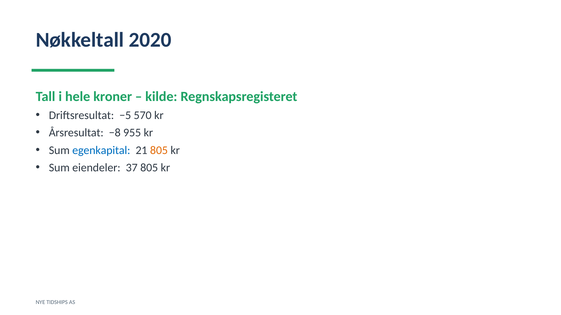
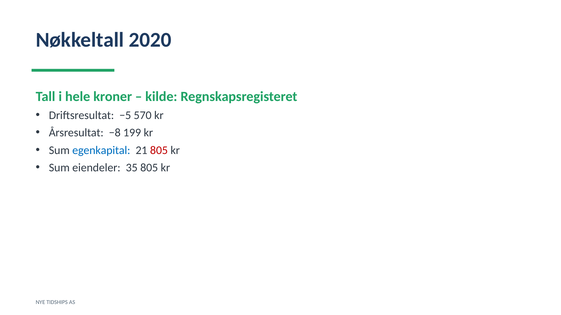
955: 955 -> 199 (132, 133)
805 colour: orange -> red (159, 150)
37: 37 -> 35 (132, 168)
